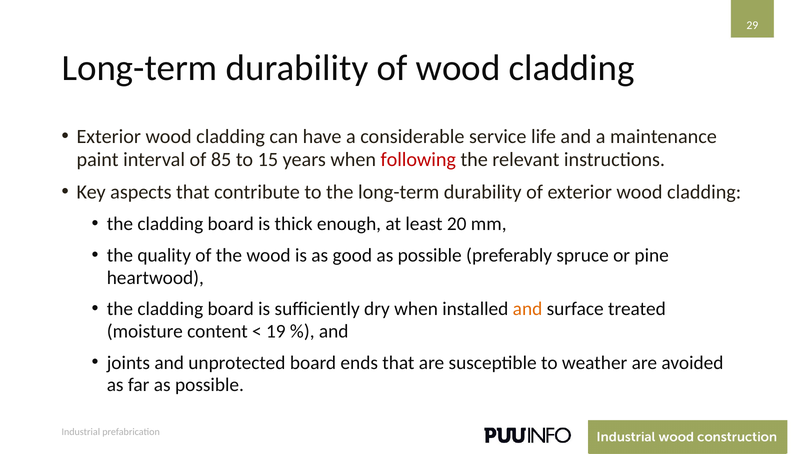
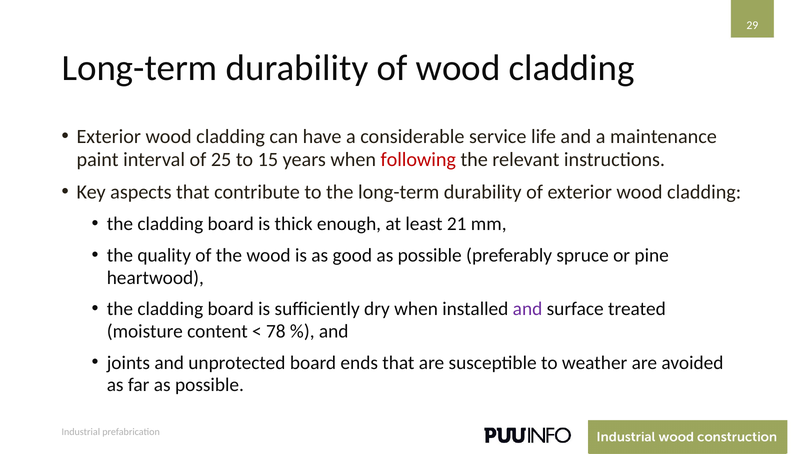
85: 85 -> 25 (221, 160)
20: 20 -> 21 (457, 224)
and colour: orange -> purple (528, 309)
19: 19 -> 78 (276, 331)
